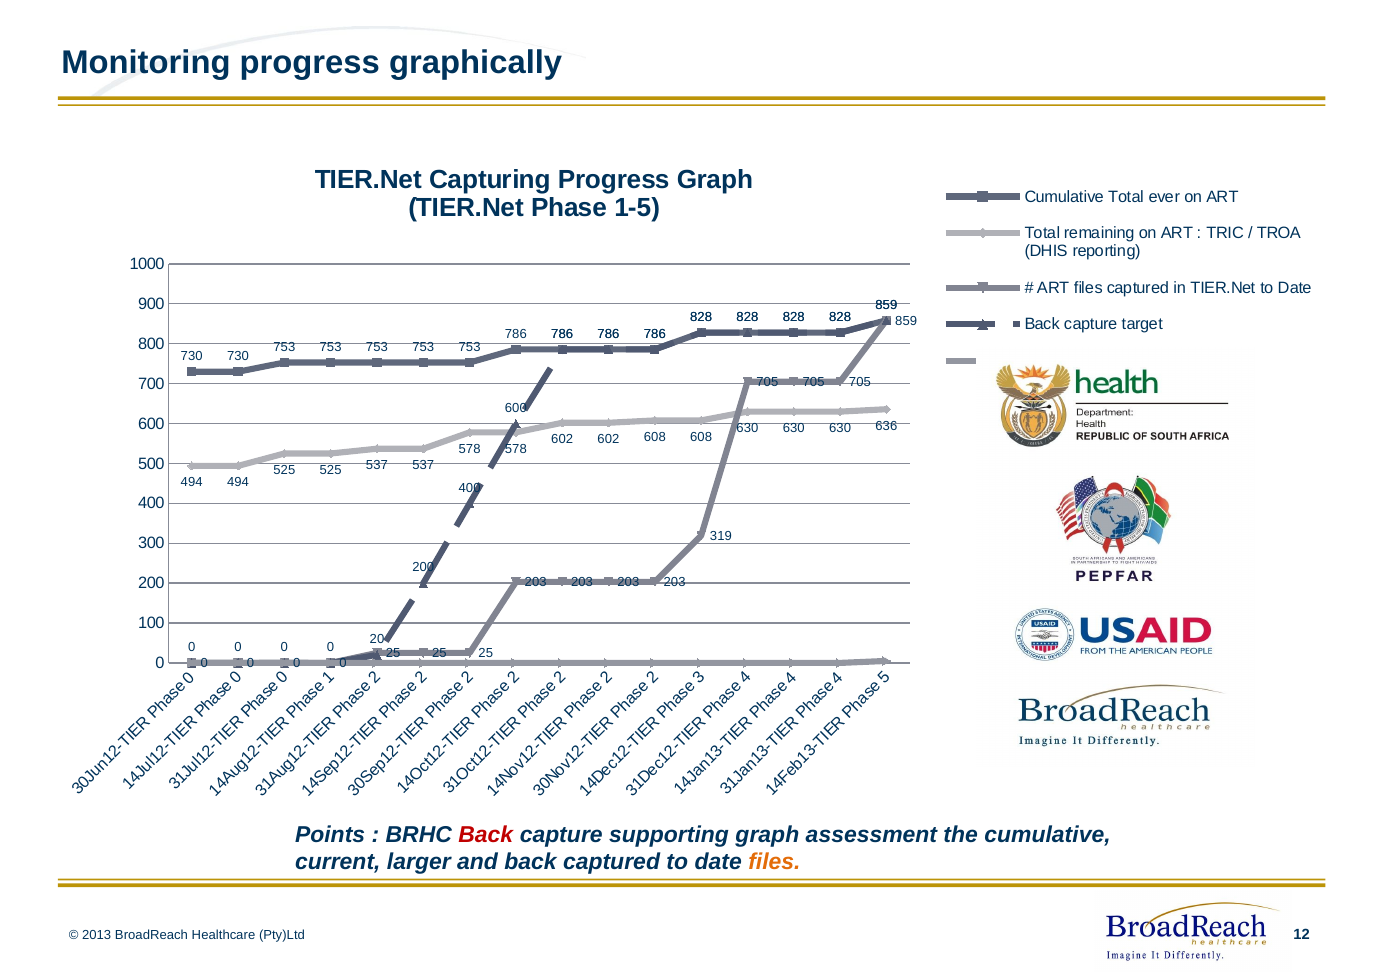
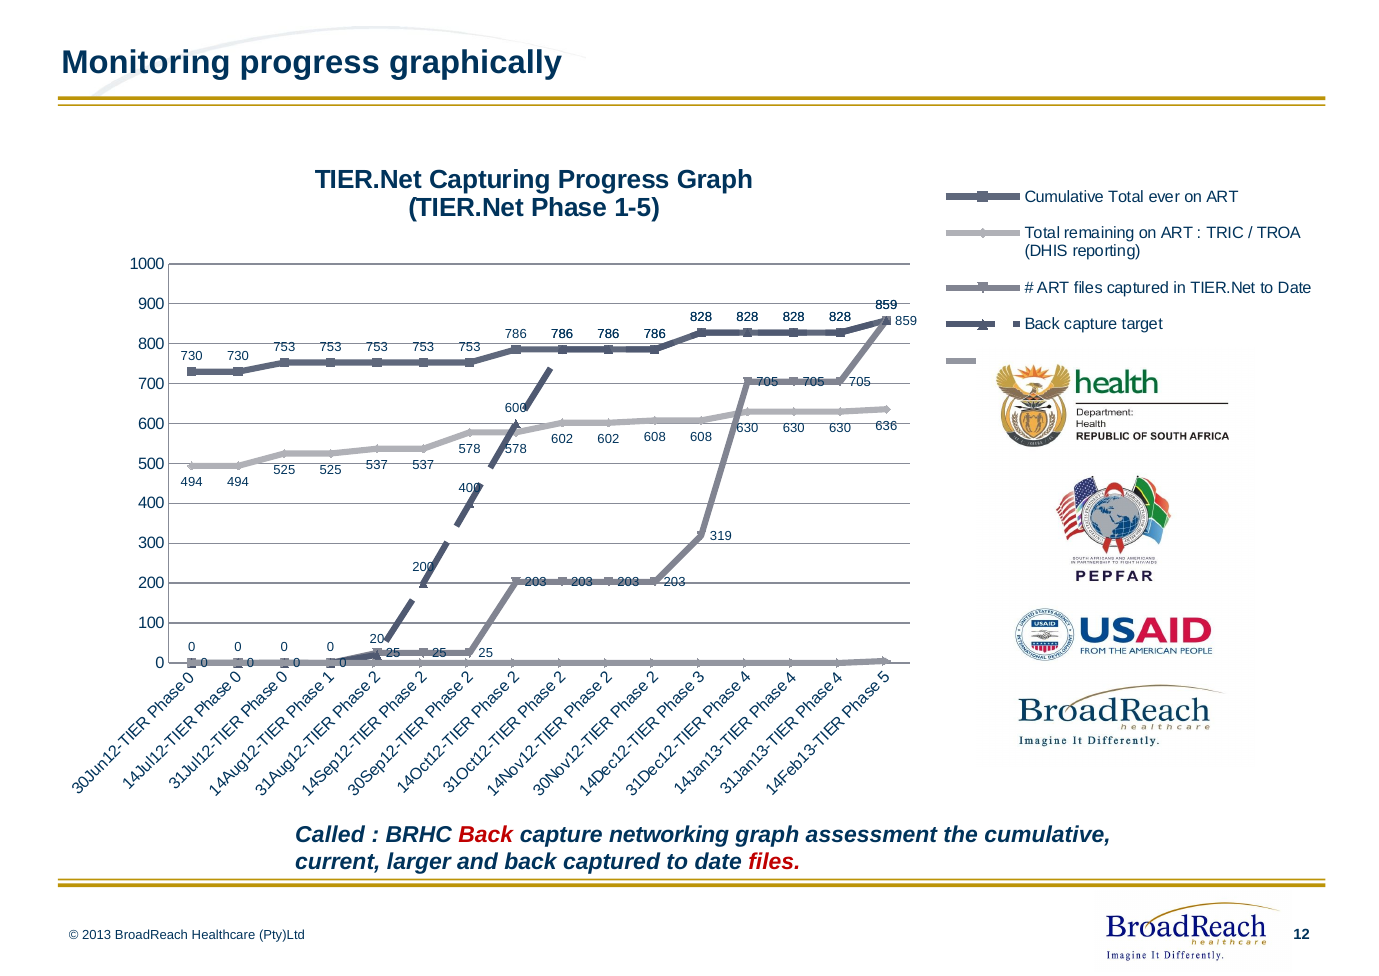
Points: Points -> Called (330, 835)
supporting: supporting -> networking (669, 835)
files colour: orange -> red (774, 862)
